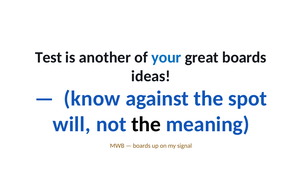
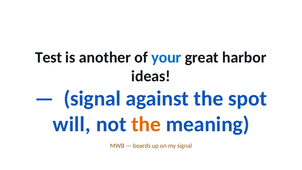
great boards: boards -> harbor (244, 57)
know: know -> signal (92, 99)
the colour: black -> orange (146, 124)
